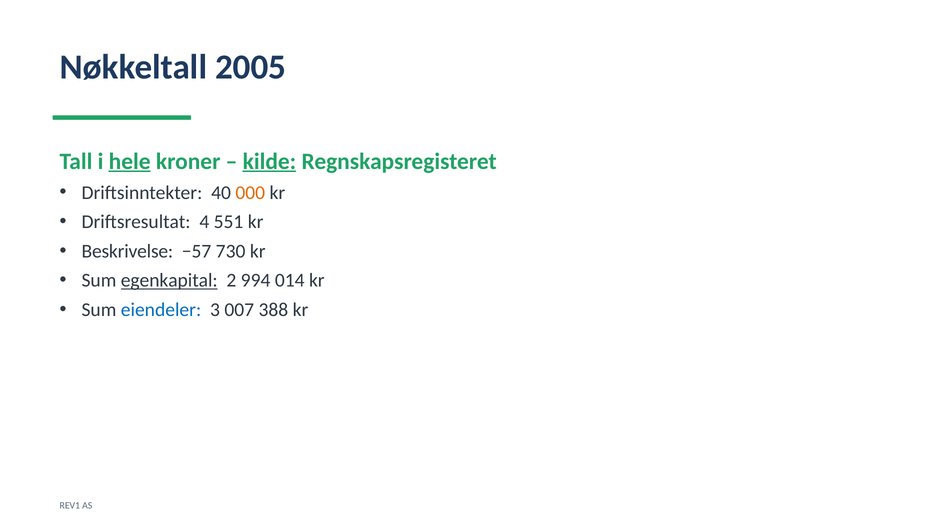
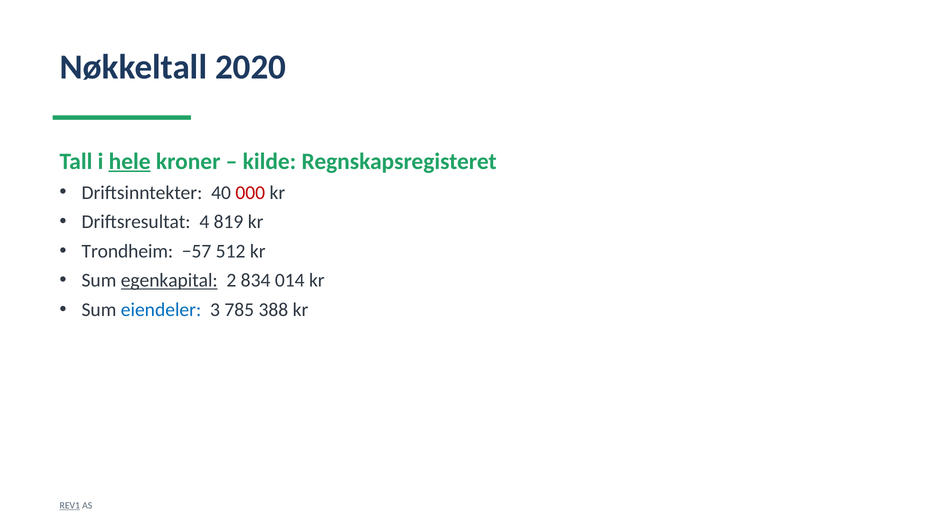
2005: 2005 -> 2020 (251, 67)
kilde underline: present -> none (269, 161)
000 colour: orange -> red (250, 193)
551: 551 -> 819 (229, 222)
Beskrivelse: Beskrivelse -> Trondheim (127, 251)
730: 730 -> 512 (231, 251)
994: 994 -> 834 (256, 281)
007: 007 -> 785 (239, 310)
REV1 underline: none -> present (70, 506)
